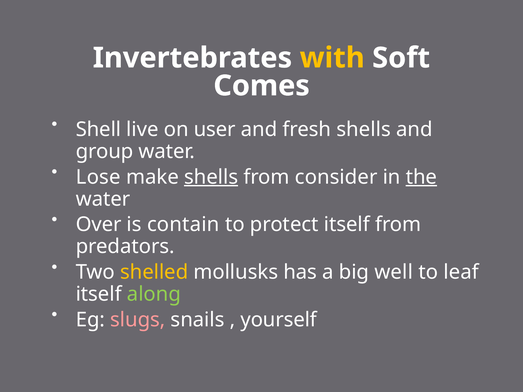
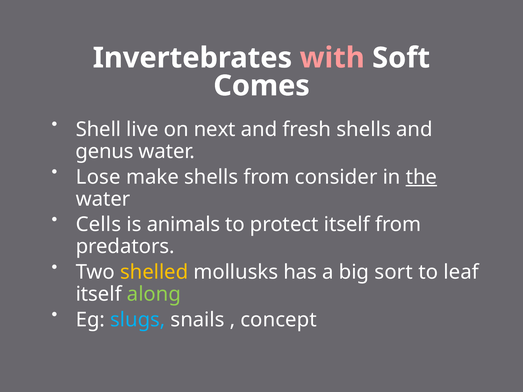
with colour: yellow -> pink (332, 58)
user: user -> next (215, 130)
group: group -> genus (105, 151)
shells underline: present -> none (211, 177)
Over: Over -> Cells (98, 225)
contain: contain -> animals (183, 225)
well: well -> sort (394, 272)
slugs colour: pink -> light blue (138, 320)
yourself: yourself -> concept (279, 320)
